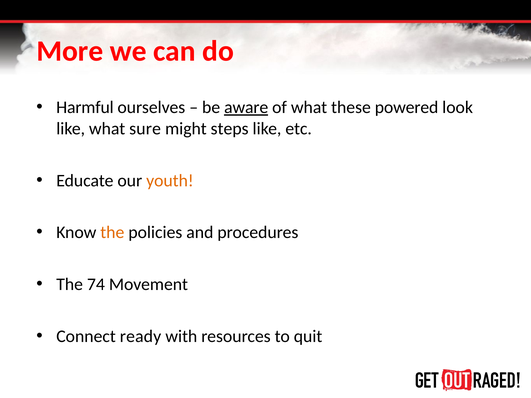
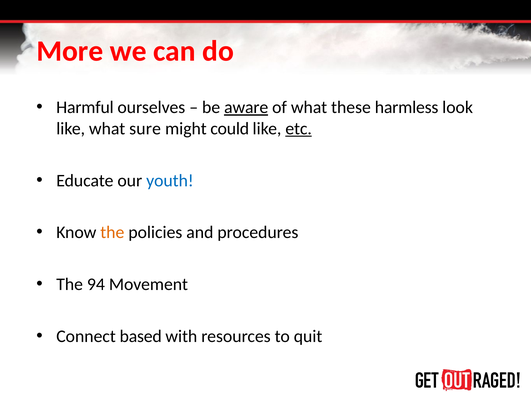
powered: powered -> harmless (407, 107)
steps: steps -> could (230, 129)
etc underline: none -> present (299, 129)
youth colour: orange -> blue (170, 181)
74: 74 -> 94 (96, 284)
ready: ready -> based (141, 336)
